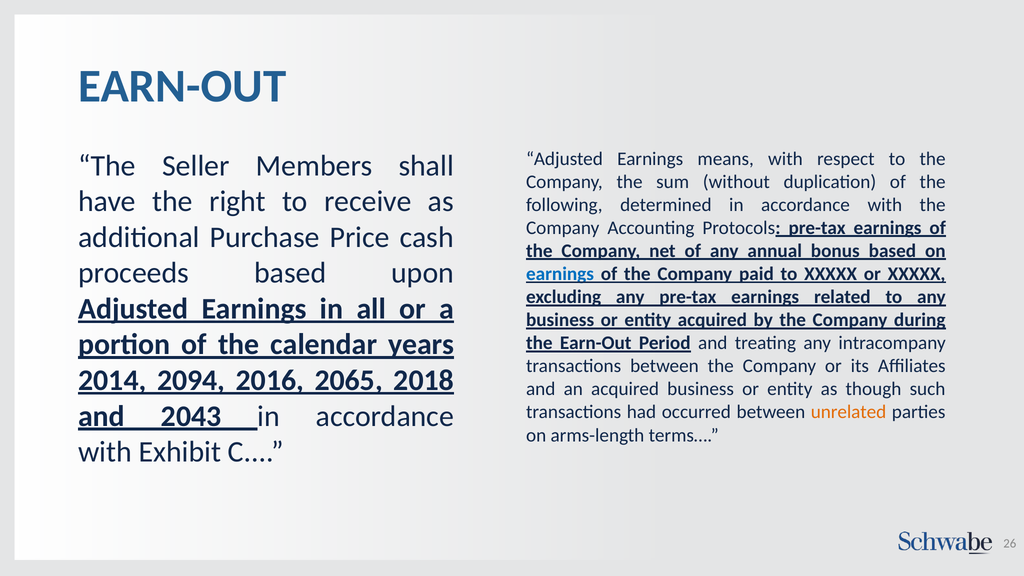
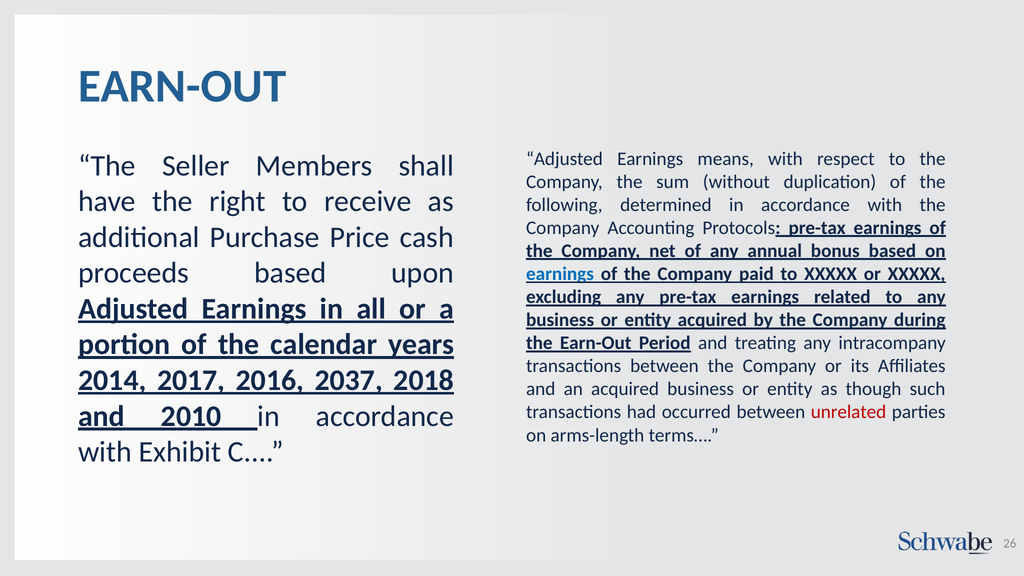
2094: 2094 -> 2017 (191, 380)
2065: 2065 -> 2037 (349, 380)
2043: 2043 -> 2010 (191, 416)
unrelated colour: orange -> red (849, 412)
